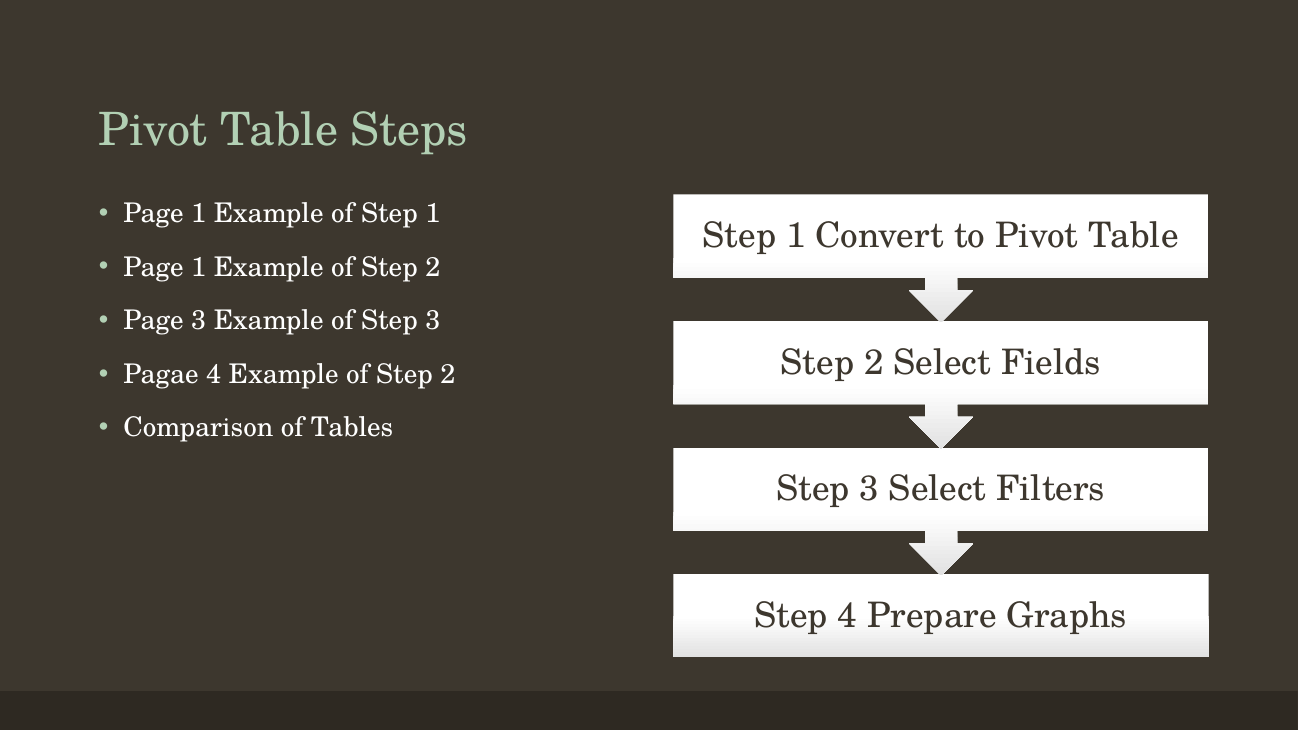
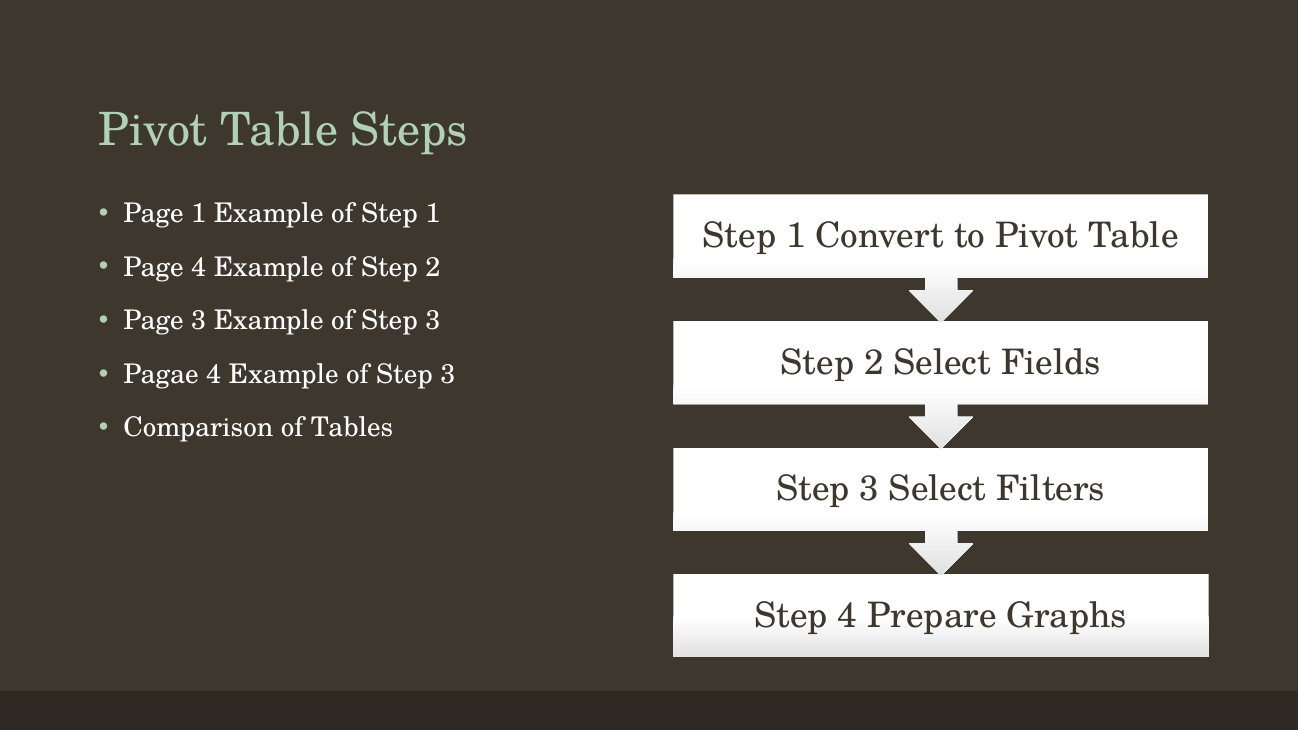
1: 1 -> 4 (199, 267)
2: 2 -> 3 (448, 374)
